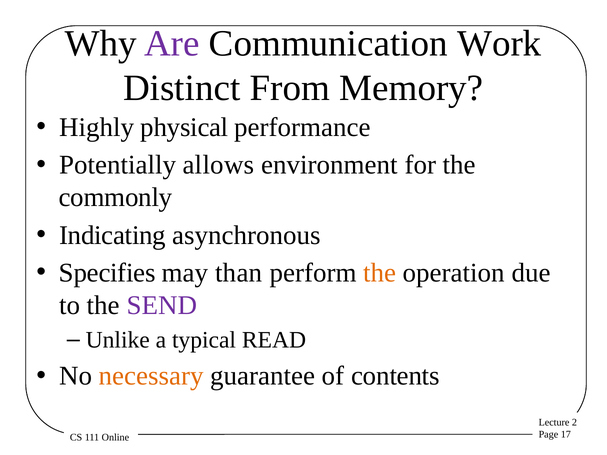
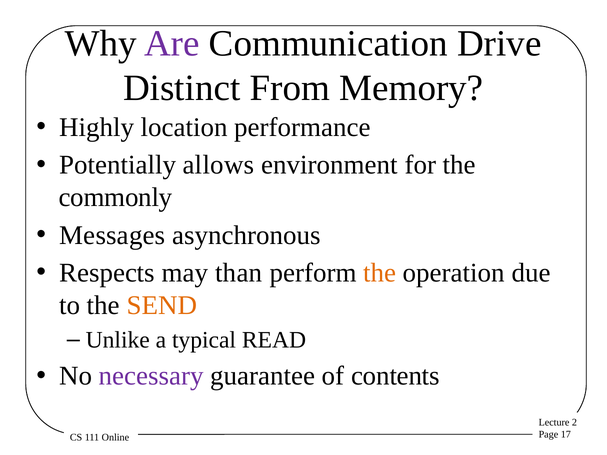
Work: Work -> Drive (499, 44)
physical: physical -> location (184, 127)
Indicating: Indicating -> Messages (112, 235)
Specifies: Specifies -> Respects (107, 273)
SEND colour: purple -> orange (162, 305)
necessary colour: orange -> purple (151, 376)
